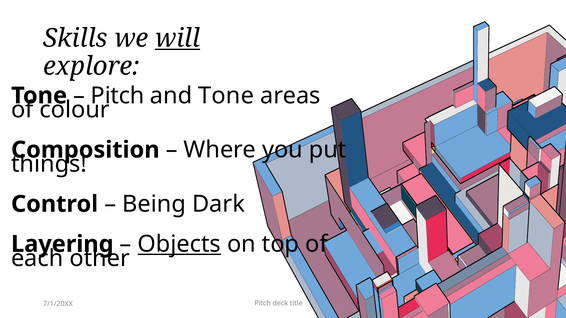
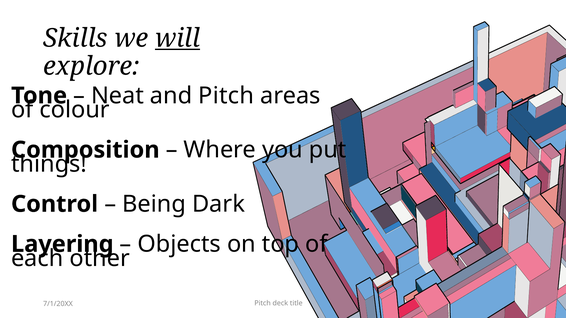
Pitch: Pitch -> Neat (117, 96)
and Tone: Tone -> Pitch (226, 96)
Objects underline: present -> none (179, 244)
